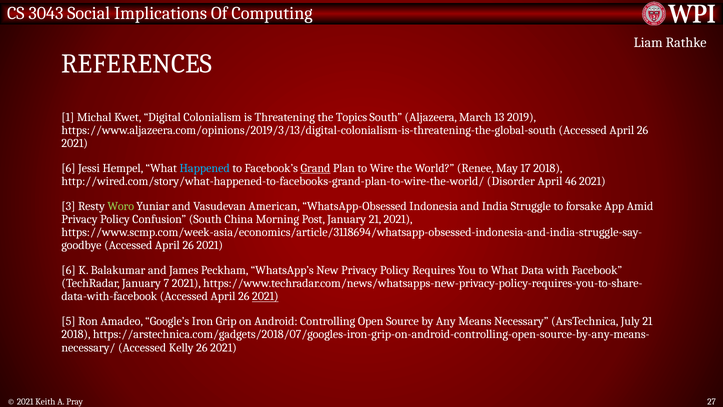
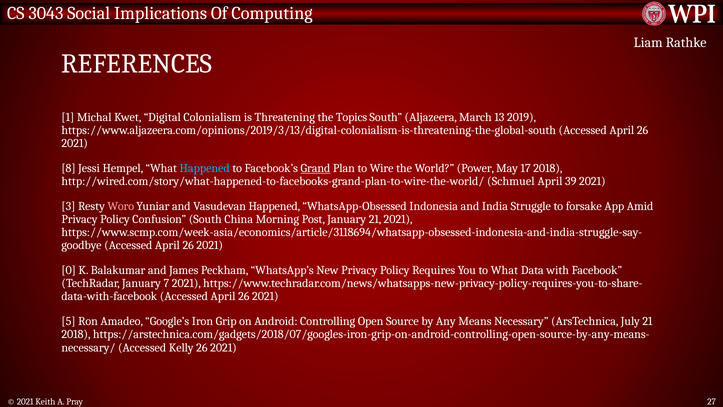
6: 6 -> 8 (69, 168)
Renee: Renee -> Power (475, 168)
Disorder: Disorder -> Schmuel (511, 181)
46: 46 -> 39 (571, 181)
Woro colour: light green -> pink (121, 206)
Vasudevan American: American -> Happened (274, 206)
6: 6 -> 0 (69, 270)
2021 underline: present -> none (265, 296)
